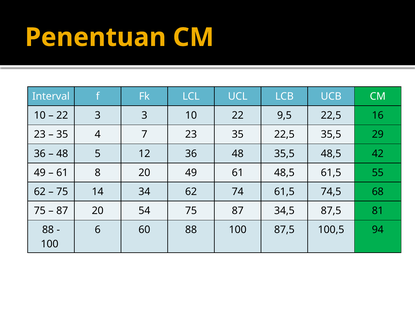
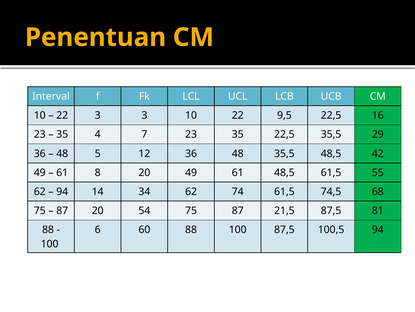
75: 75 -> 94 (62, 191)
34,5: 34,5 -> 21,5 (284, 210)
